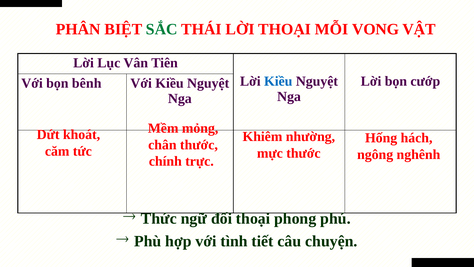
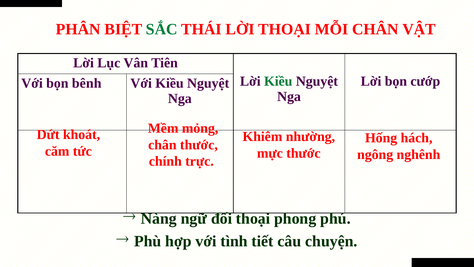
MỖI VONG: VONG -> CHÂN (375, 29)
Kiều colour: blue -> green (278, 81)
Thức: Thức -> Nàng (159, 218)
